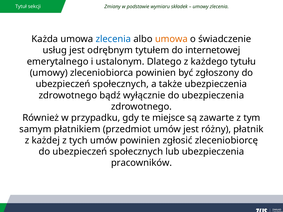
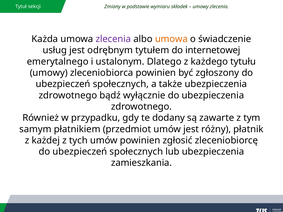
zlecenia colour: blue -> purple (113, 39)
miejsce: miejsce -> dodany (169, 118)
pracowników: pracowników -> zamieszkania (141, 163)
